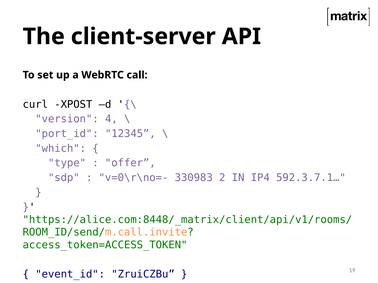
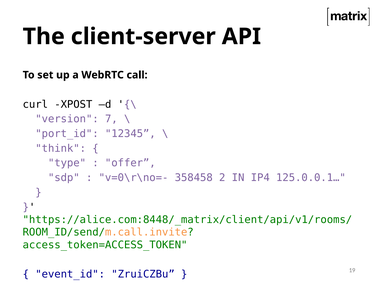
4: 4 -> 7 (111, 119)
which: which -> think (61, 149)
330983: 330983 -> 358458 (194, 178)
592.3.7.1…: 592.3.7.1… -> 125.0.0.1… (311, 178)
